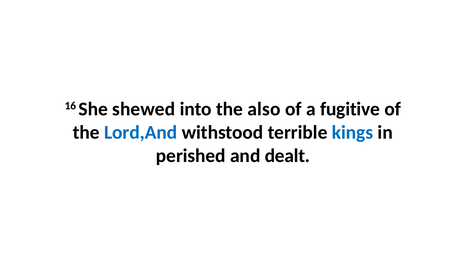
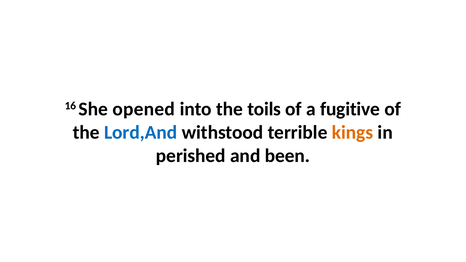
shewed: shewed -> opened (144, 109)
also: also -> toils (264, 109)
kings colour: blue -> orange (353, 132)
dealt: dealt -> been (287, 156)
